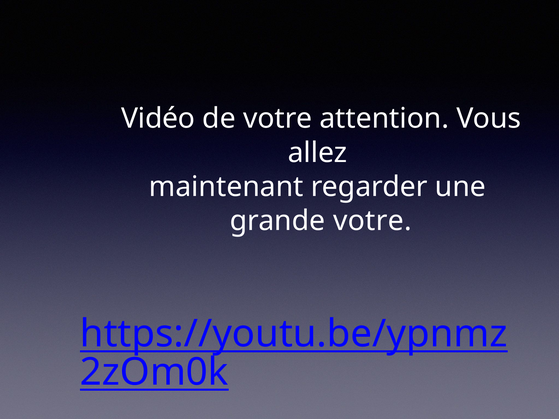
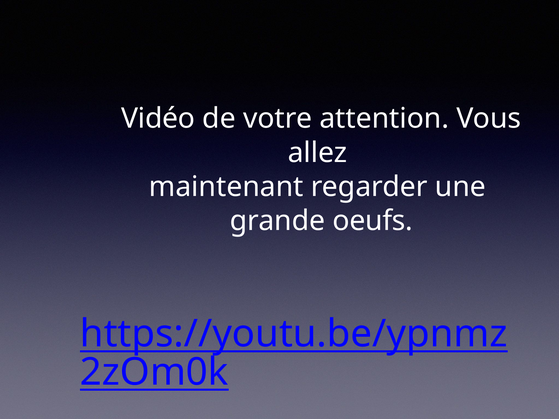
grande votre: votre -> oeufs (373, 221)
